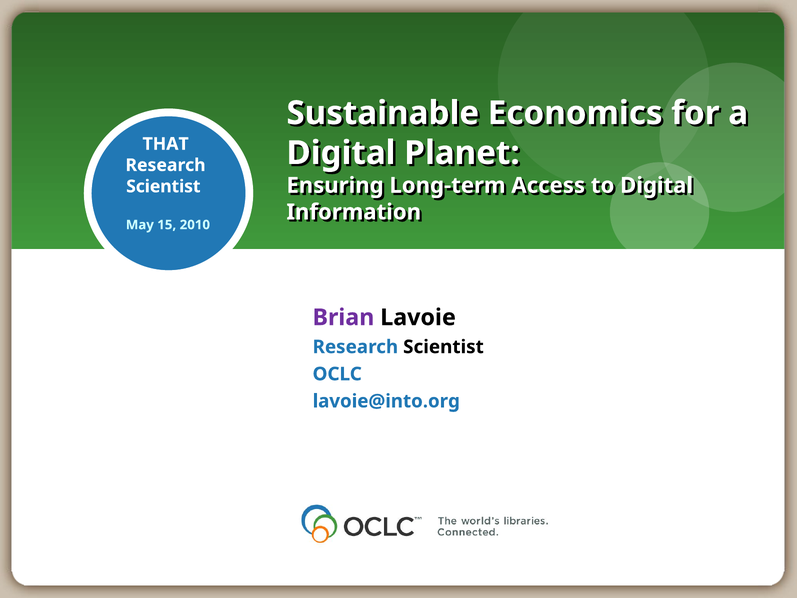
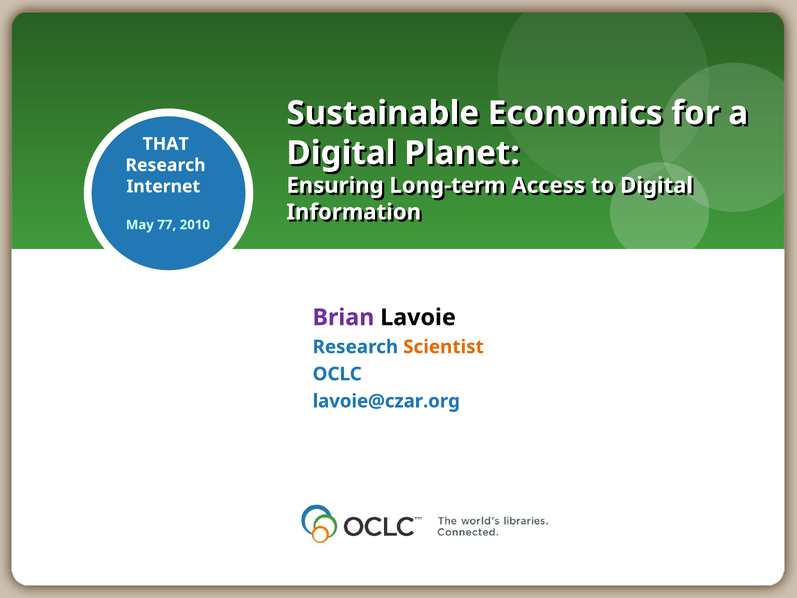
Scientist: Scientist -> Internet (163, 186)
15: 15 -> 77 (167, 225)
Scientist colour: black -> orange (443, 347)
lavoie@into.org: lavoie@into.org -> lavoie@czar.org (386, 401)
